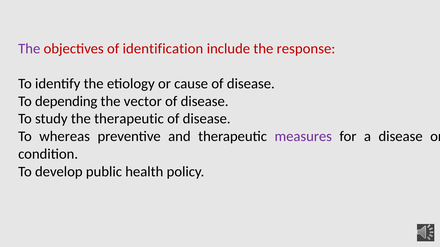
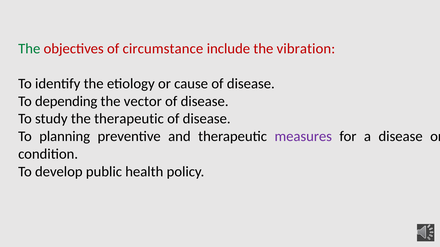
The colour: purple -> green (29, 49)
identification: identification -> circumstance (163, 49)
response: response -> vibration (306, 49)
whereas: whereas -> planning (65, 137)
